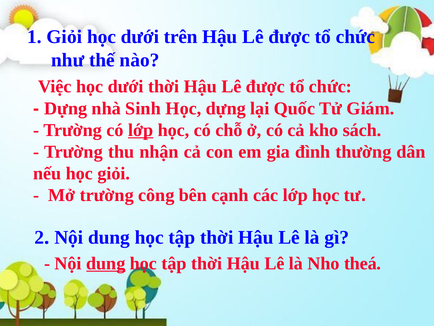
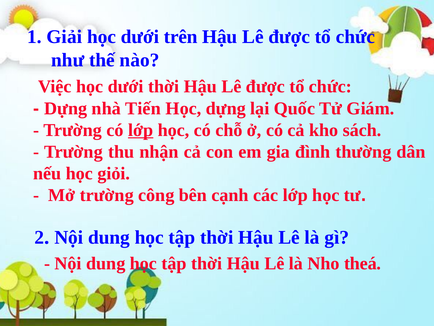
1 Giỏi: Giỏi -> Giải (64, 37)
Sinh: Sinh -> Tiến (143, 108)
dung underline: present -> none (106, 263)
